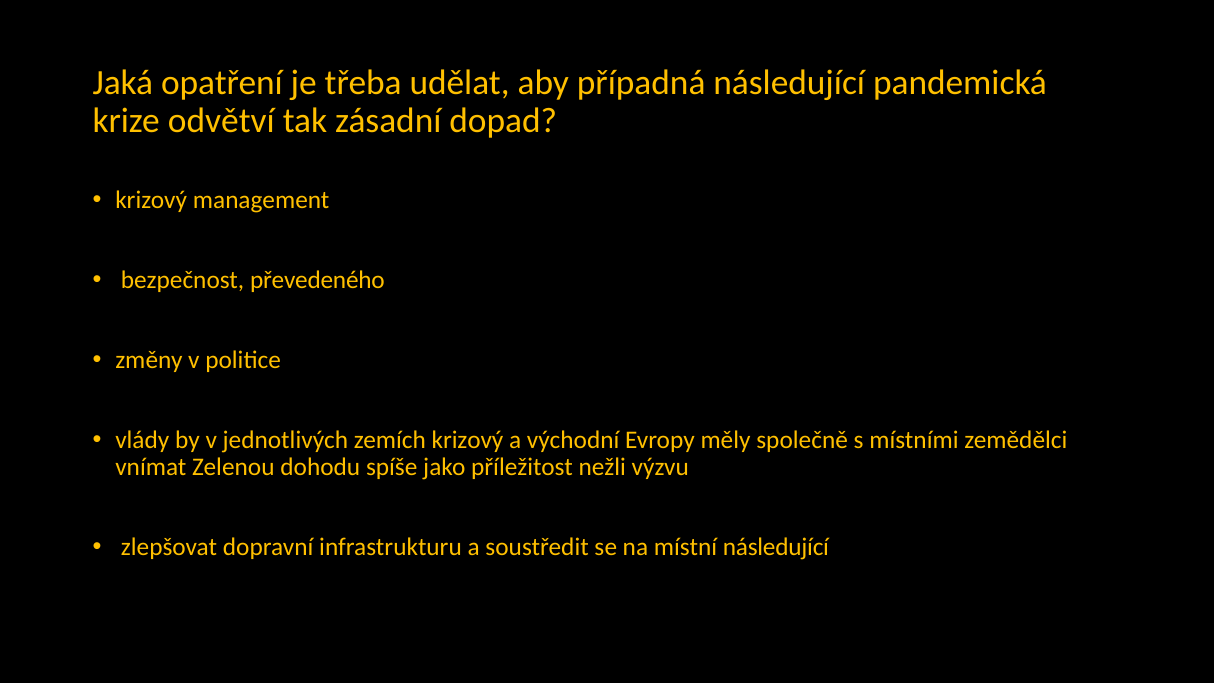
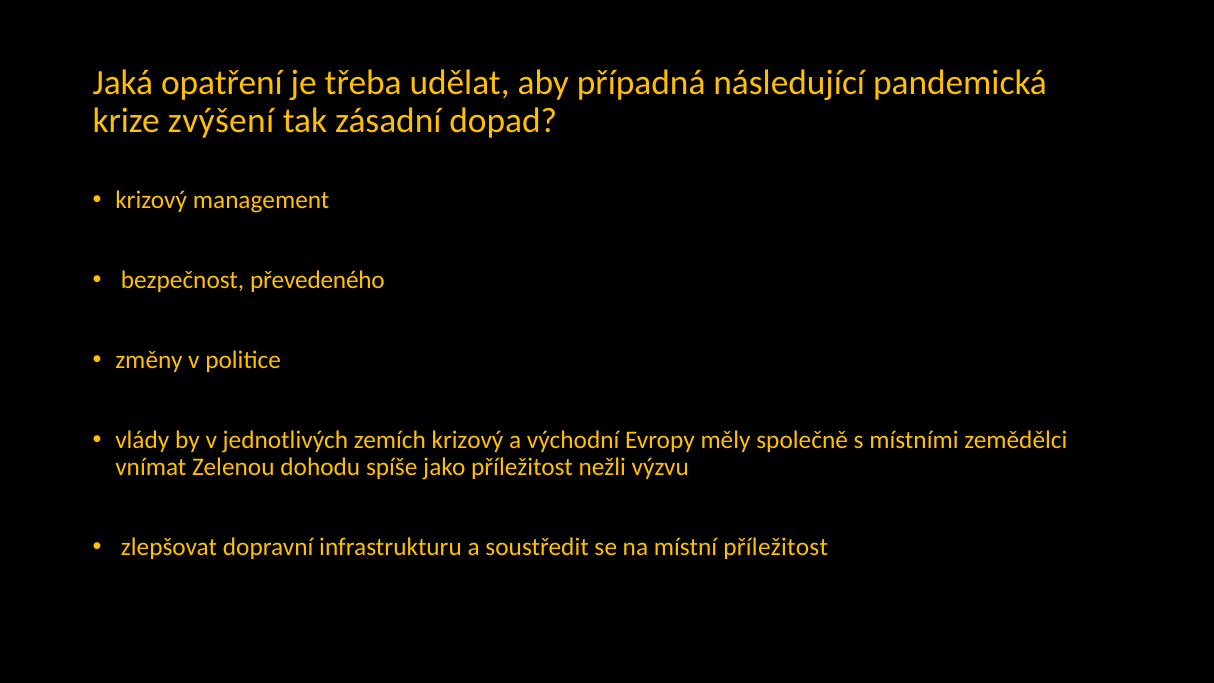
odvětví: odvětví -> zvýšení (221, 121)
místní následující: následující -> příležitost (776, 547)
